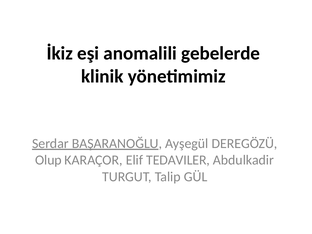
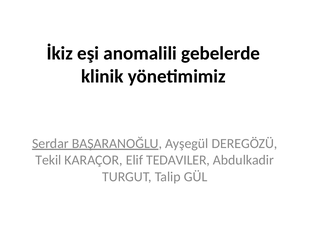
Olup: Olup -> Tekil (48, 160)
